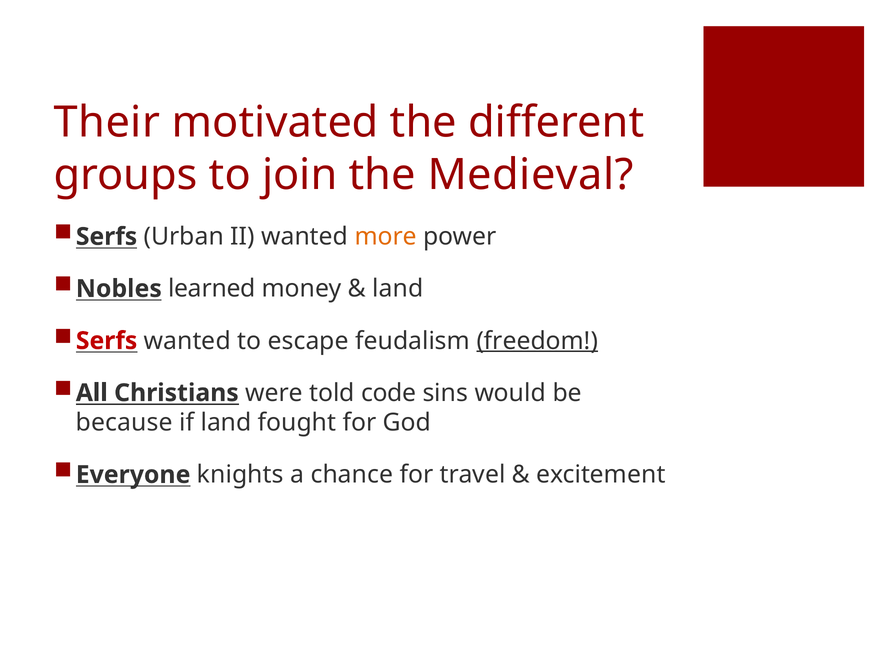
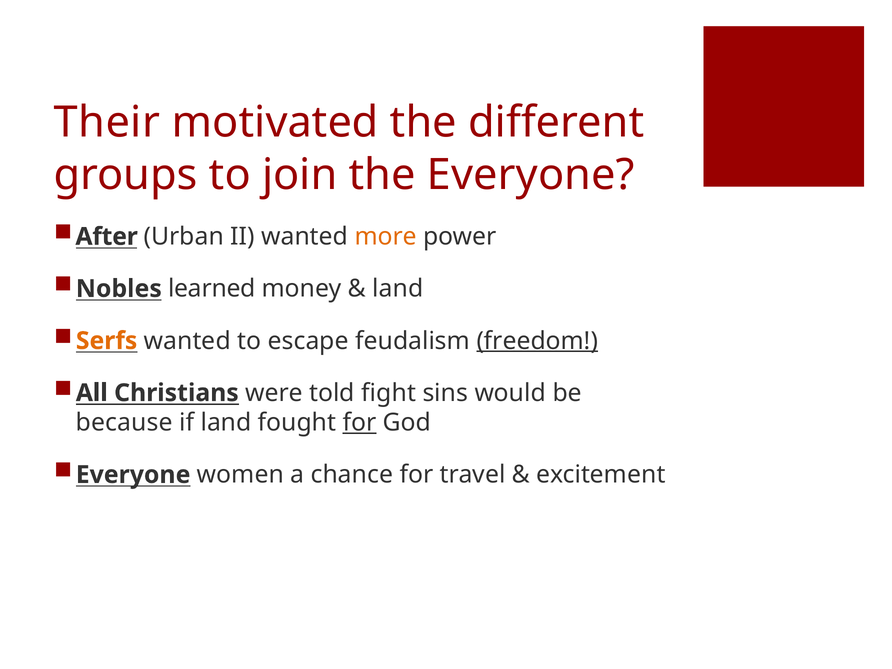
the Medieval: Medieval -> Everyone (531, 175)
Serfs: Serfs -> After (107, 237)
Serfs colour: red -> orange (107, 341)
code: code -> fight (389, 393)
for underline: none -> present (360, 423)
knights: knights -> women (240, 475)
